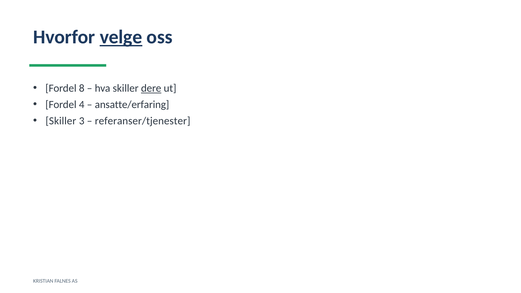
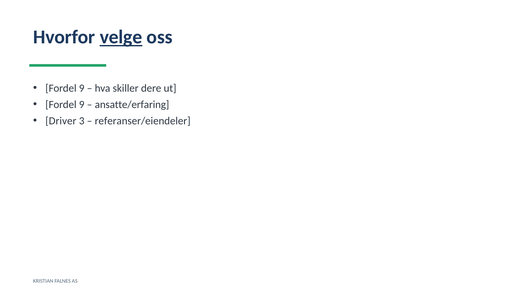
8: 8 -> 9 (82, 88)
dere underline: present -> none (151, 88)
4: 4 -> 9 (82, 105)
Skiller: Skiller -> Driver (61, 121)
referanser/tjenester: referanser/tjenester -> referanser/eiendeler (143, 121)
